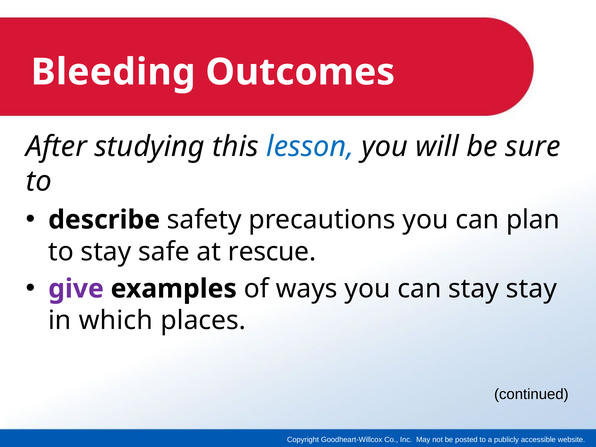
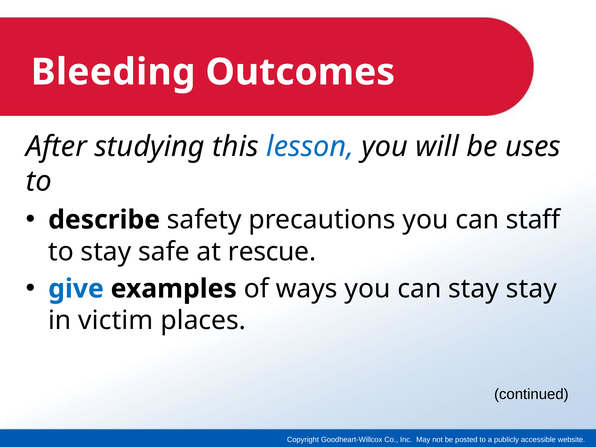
sure: sure -> uses (533, 147)
plan: plan -> staff (533, 220)
give colour: purple -> blue (76, 289)
which: which -> victim (116, 321)
